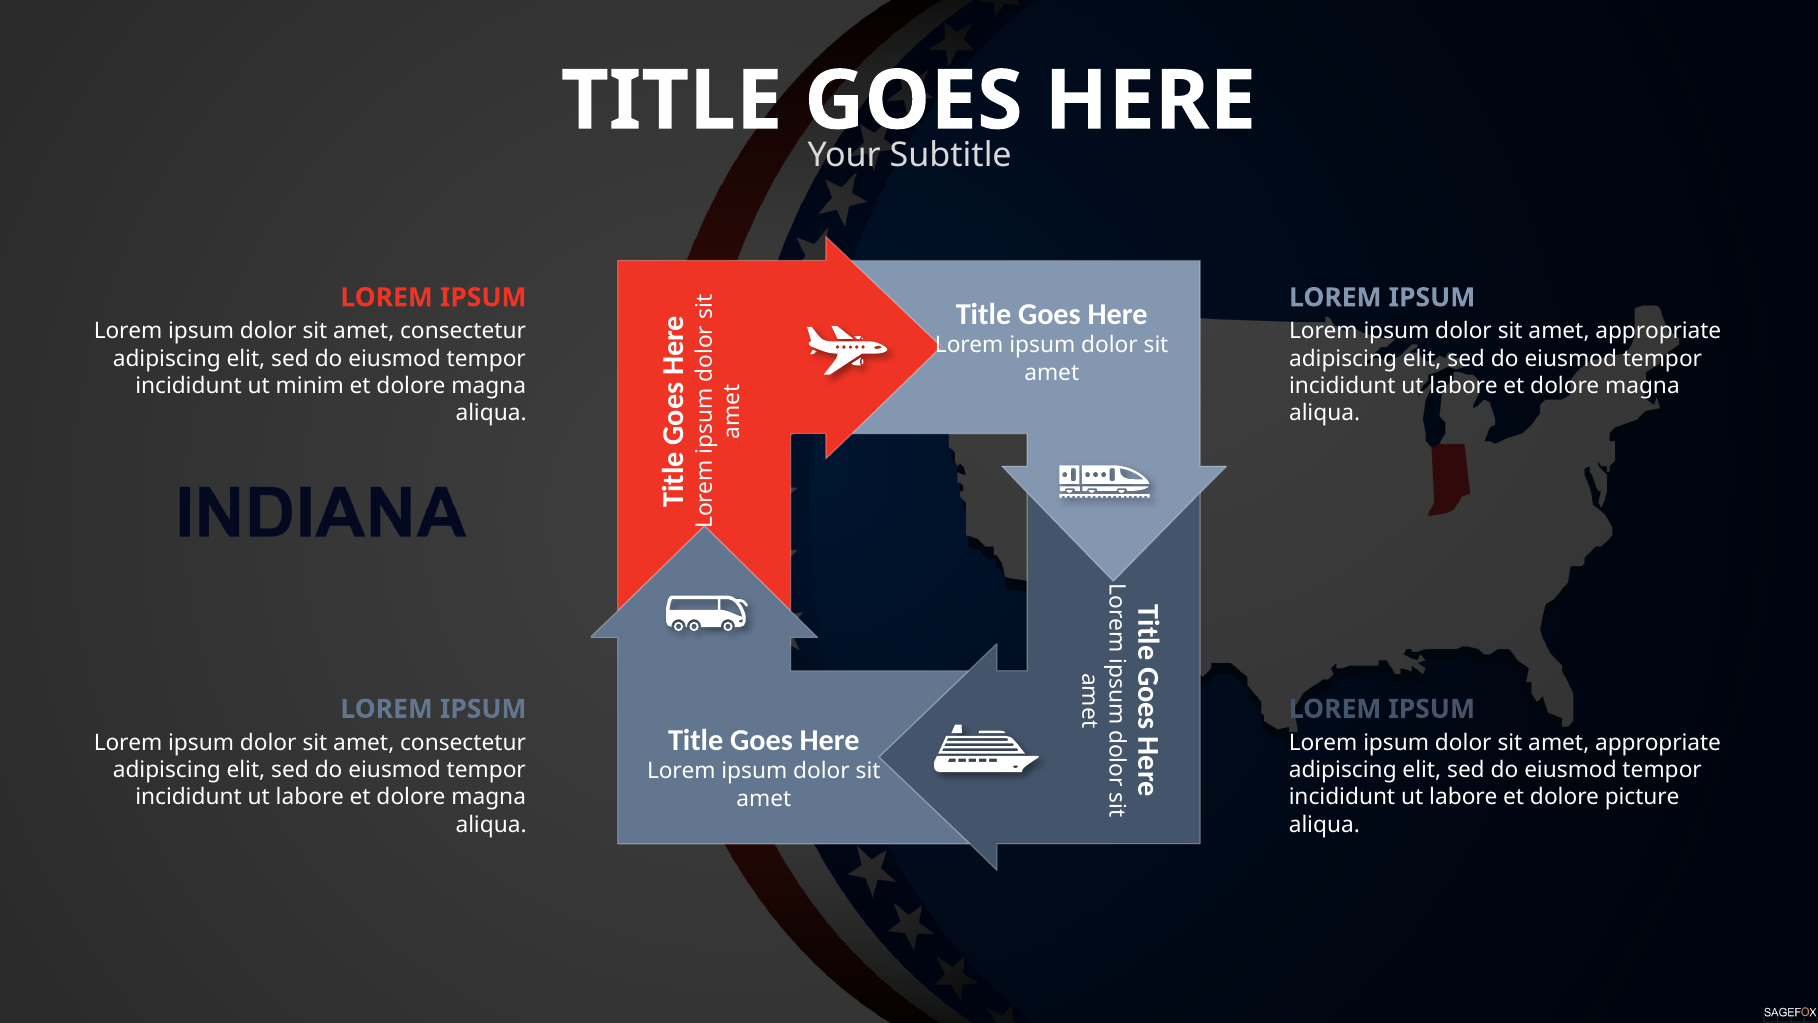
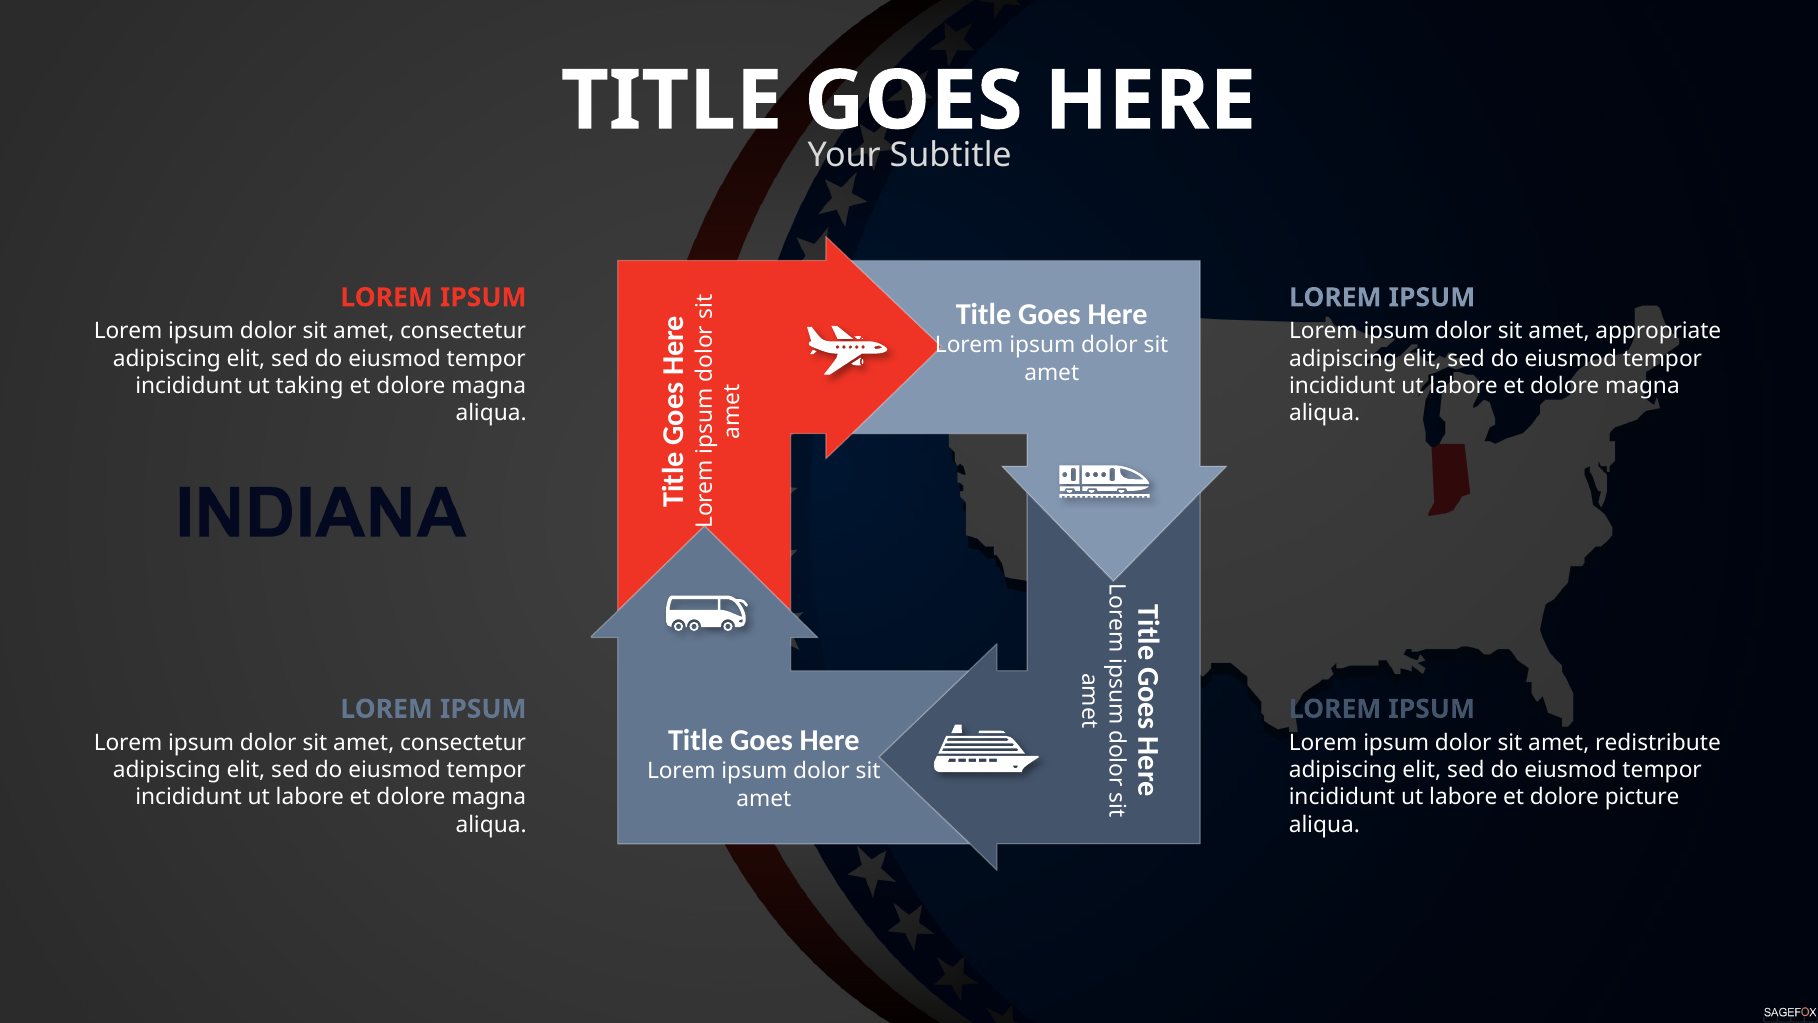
minim: minim -> taking (310, 386)
appropriate: appropriate -> redistribute (1658, 743)
